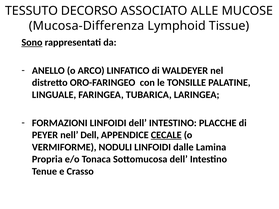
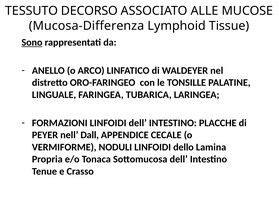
nell Dell: Dell -> Dall (90, 135)
CECALE underline: present -> none (166, 135)
dalle: dalle -> dello (183, 147)
